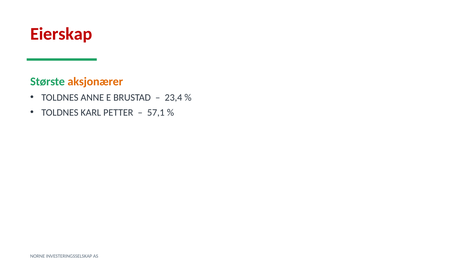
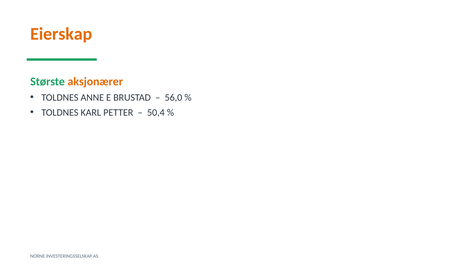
Eierskap colour: red -> orange (61, 34)
23,4: 23,4 -> 56,0 (173, 98)
57,1: 57,1 -> 50,4 (156, 113)
